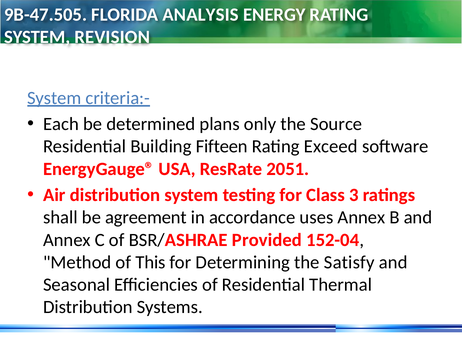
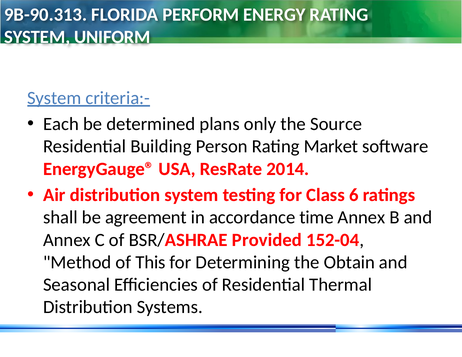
9B-47.505: 9B-47.505 -> 9B-90.313 (46, 15)
ANALYSIS: ANALYSIS -> PERFORM (201, 15)
REVISION: REVISION -> UNIFORM (112, 37)
Fifteen: Fifteen -> Person (222, 146)
Exceed: Exceed -> Market (331, 146)
2051: 2051 -> 2014 (288, 169)
3: 3 -> 6 (354, 195)
uses: uses -> time (317, 217)
Satisfy: Satisfy -> Obtain (349, 262)
